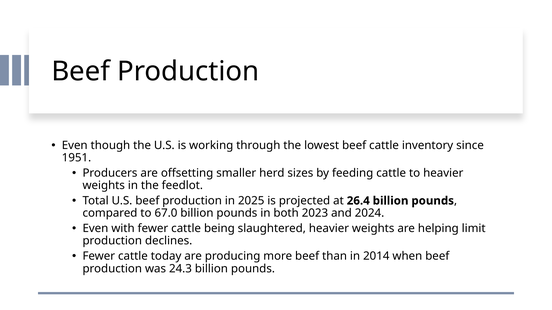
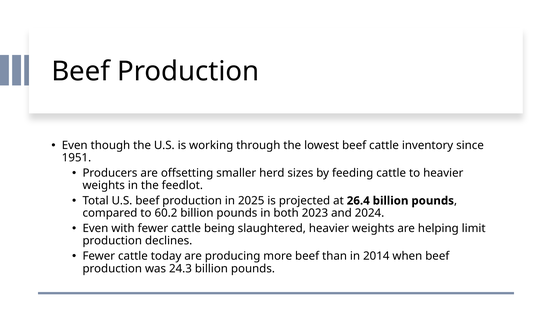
67.0: 67.0 -> 60.2 (166, 214)
